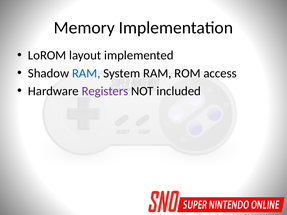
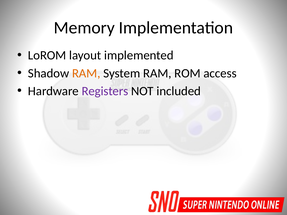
RAM colour: blue -> orange (86, 73)
